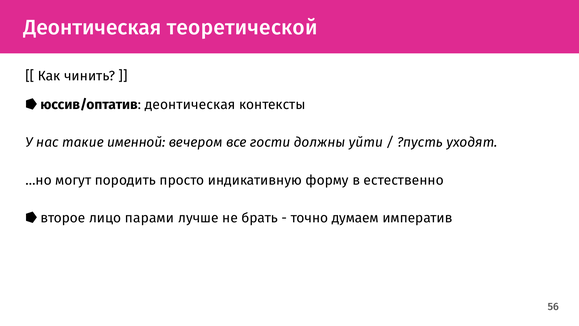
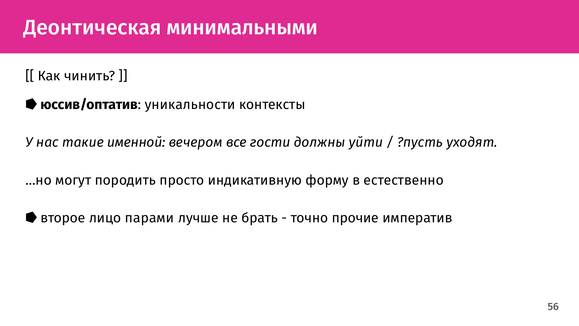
теоретической: теоретической -> минимальными (242, 28)
деонтическая: деонтическая -> уникальности (190, 104)
думаем: думаем -> прочие (355, 218)
